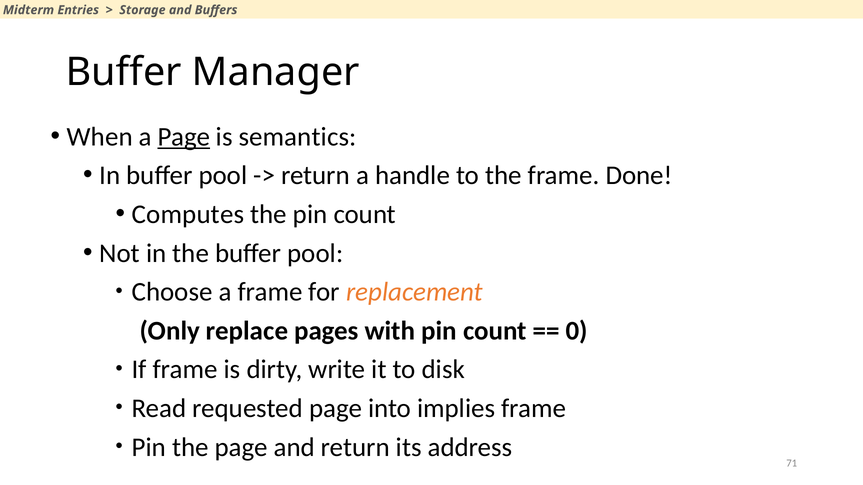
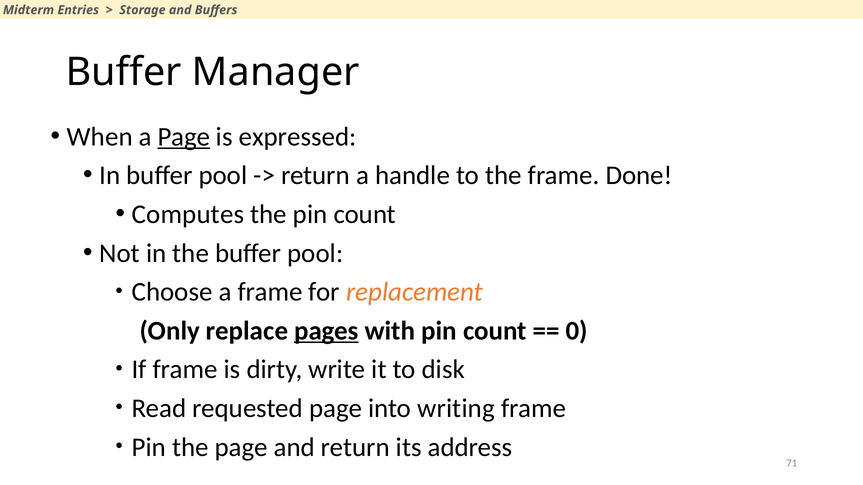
semantics: semantics -> expressed (298, 137)
pages underline: none -> present (326, 331)
implies: implies -> writing (456, 409)
